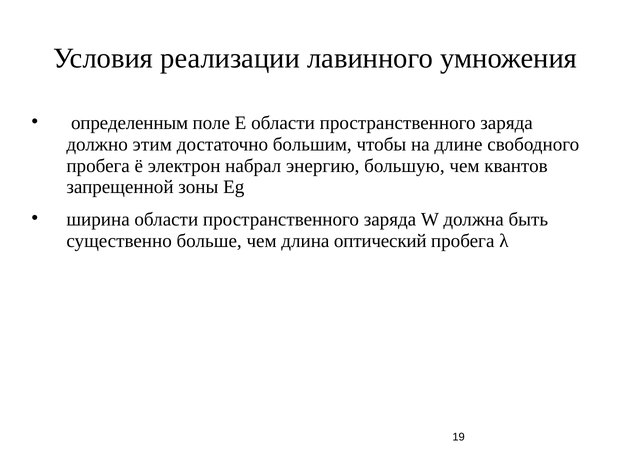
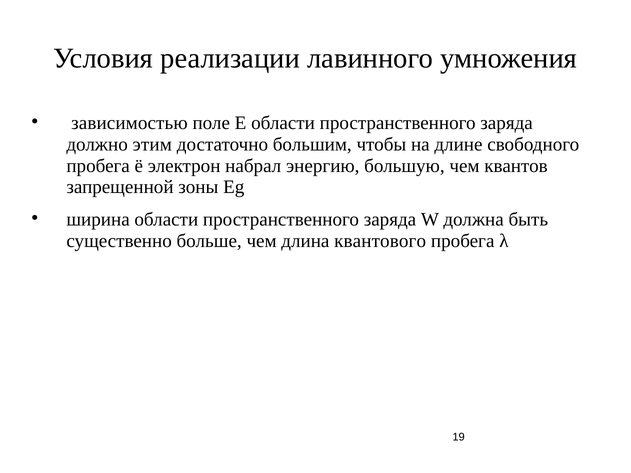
определенным: определенным -> зависимостью (129, 123)
оптический: оптический -> квантового (380, 241)
